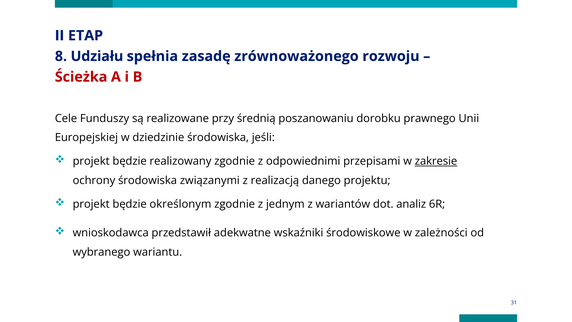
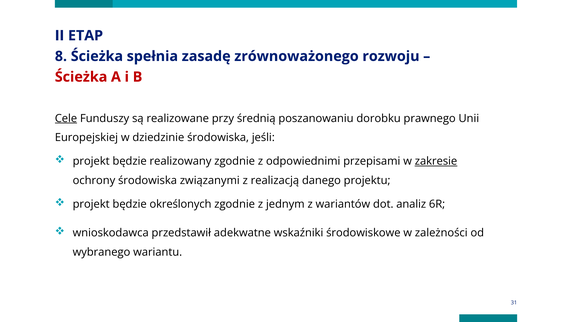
8 Udziału: Udziału -> Ścieżka (97, 56)
Cele underline: none -> present (66, 118)
określonym: określonym -> określonych (181, 204)
